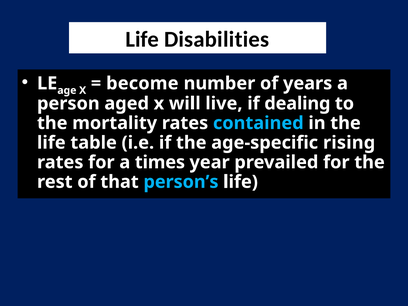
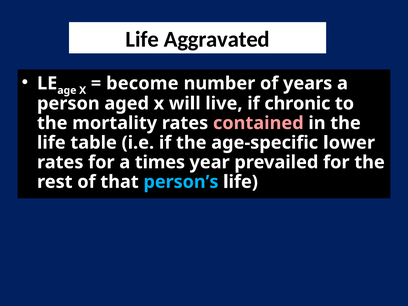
Disabilities: Disabilities -> Aggravated (217, 39)
dealing: dealing -> chronic (297, 103)
contained colour: light blue -> pink (258, 123)
rising: rising -> lower (349, 143)
